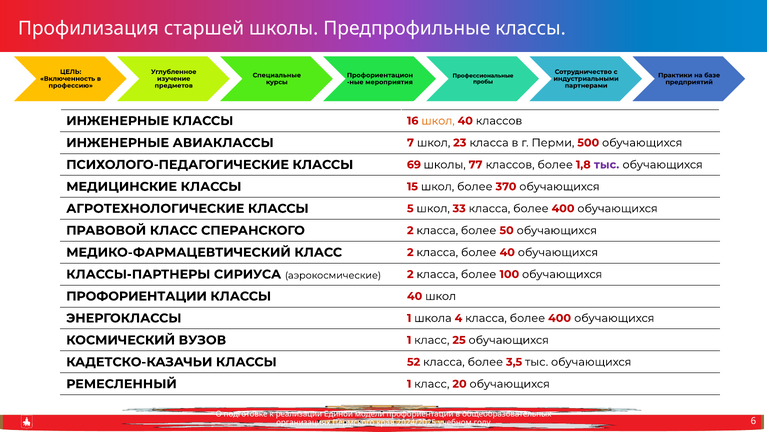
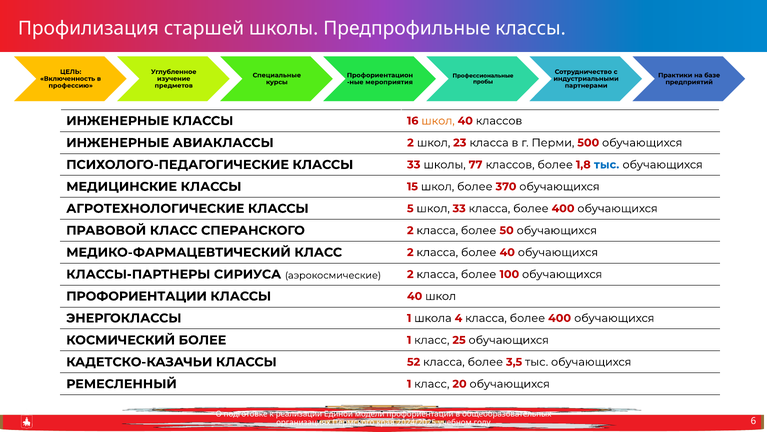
АВИАКЛАССЫ 7: 7 -> 2 (410, 143)
КЛАССЫ 69: 69 -> 33 (414, 164)
тыс colour: purple -> blue (607, 164)
КОСМИЧЕСКИЙ ВУЗОВ: ВУЗОВ -> БОЛЕЕ (202, 340)
